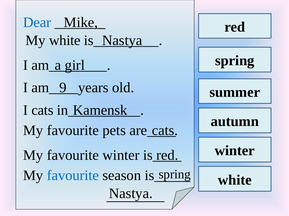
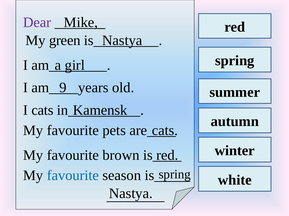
Dear colour: blue -> purple (37, 22)
My white: white -> green (65, 40)
favourite winter: winter -> brown (121, 156)
